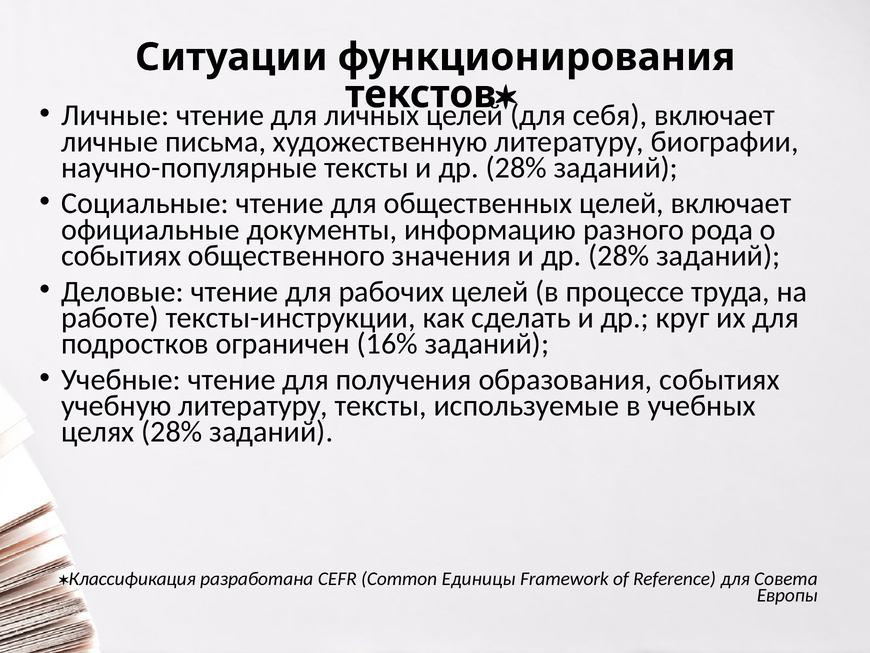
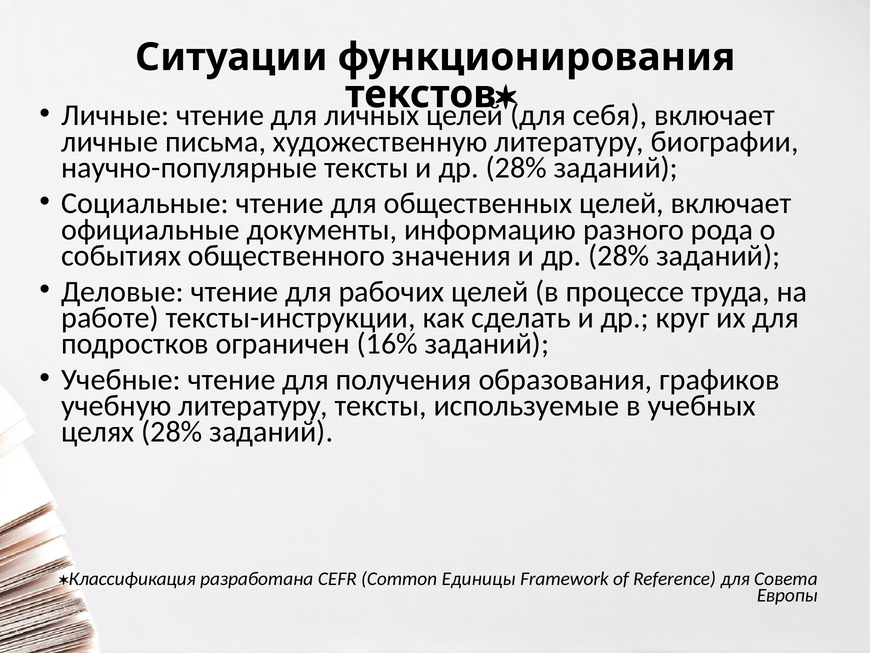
образования событиях: событиях -> графиков (720, 379)
